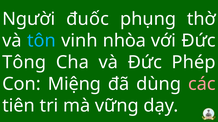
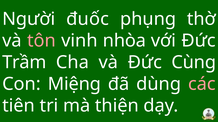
tôn colour: light blue -> pink (41, 41)
Tông: Tông -> Trầm (24, 63)
Phép: Phép -> Cùng (194, 63)
vững: vững -> thiện (117, 106)
